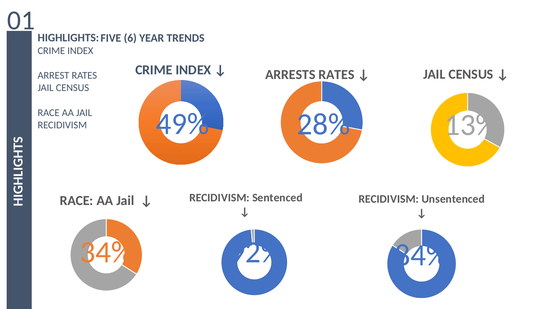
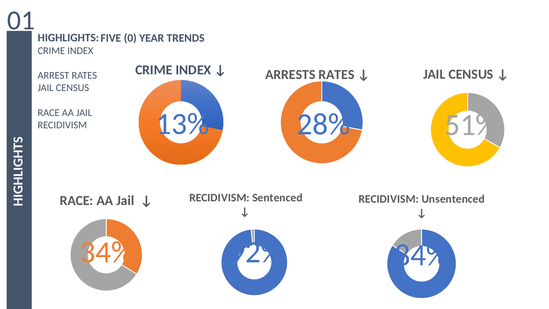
6: 6 -> 0 (130, 38)
49%: 49% -> 13% (183, 124)
13%: 13% -> 51% (471, 125)
